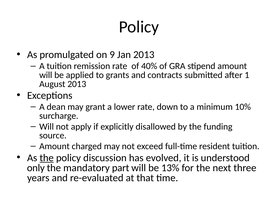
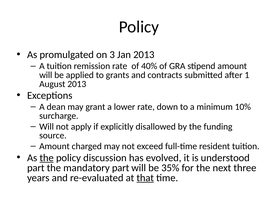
9: 9 -> 3 (112, 55)
only: only -> part (36, 167)
13%: 13% -> 35% (170, 167)
that underline: none -> present (145, 177)
